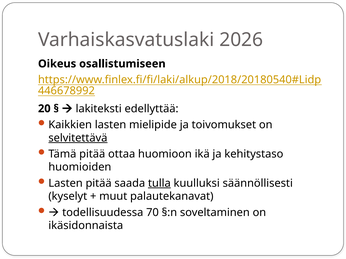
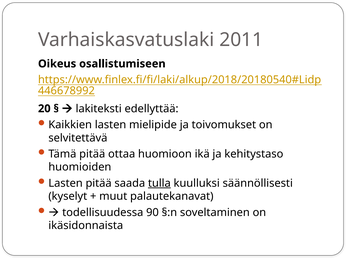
2026: 2026 -> 2011 (241, 40)
selvitettävä underline: present -> none (78, 138)
70: 70 -> 90 (152, 213)
